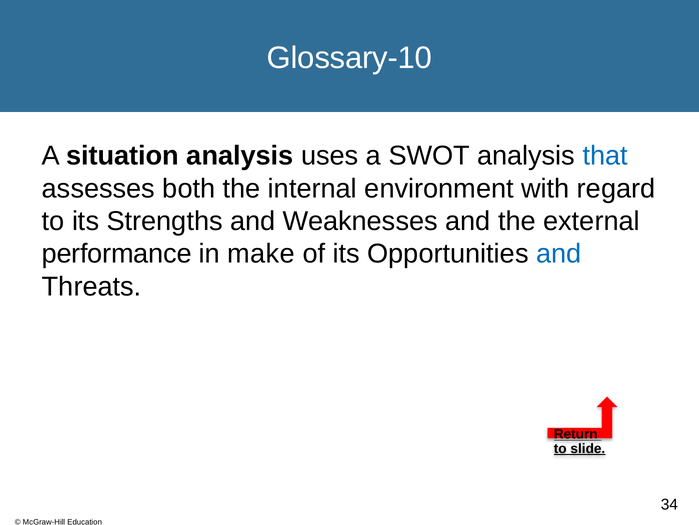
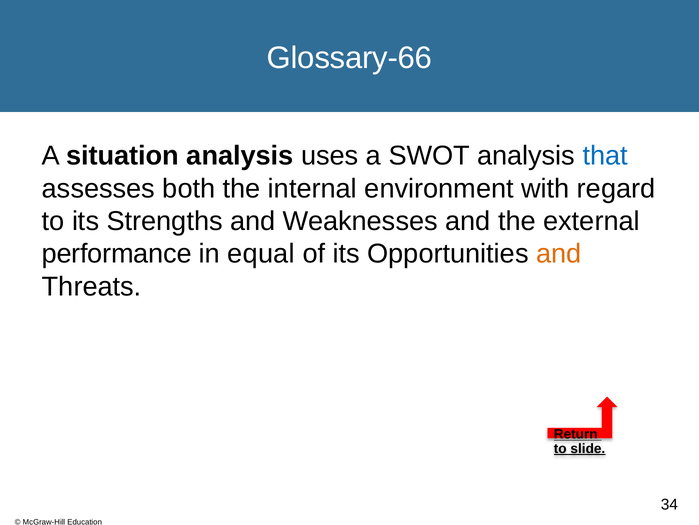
Glossary-10: Glossary-10 -> Glossary-66 (349, 58)
make: make -> equal (261, 254)
and colour: blue -> orange (559, 254)
